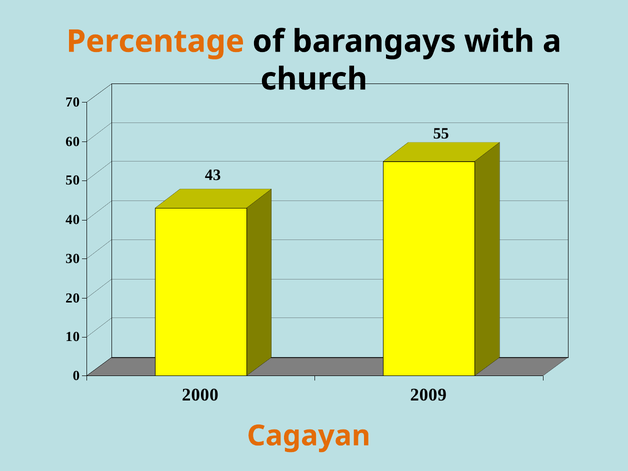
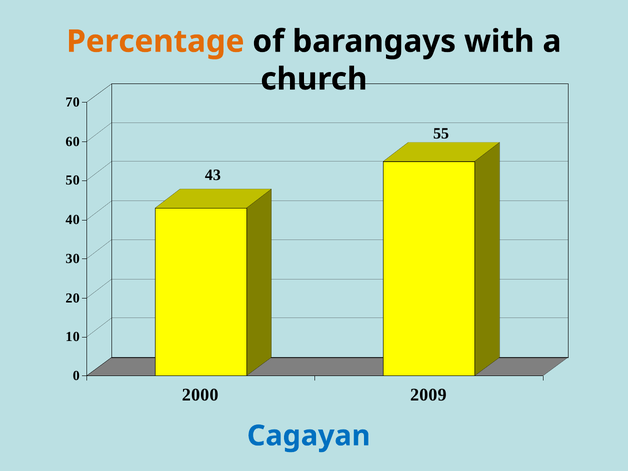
Cagayan colour: orange -> blue (309, 436)
